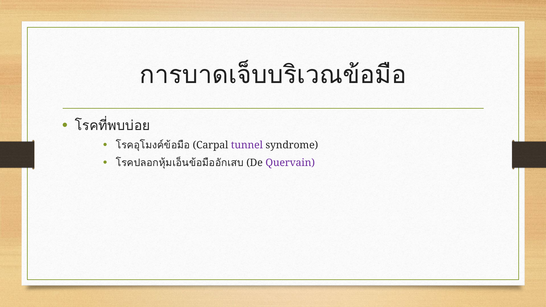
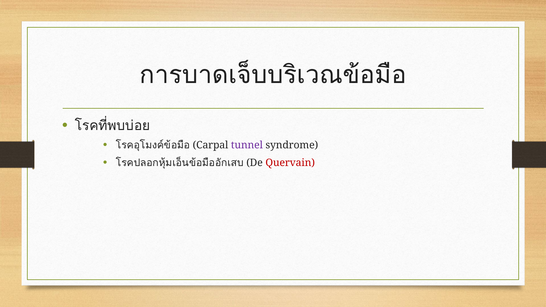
Quervain colour: purple -> red (290, 163)
